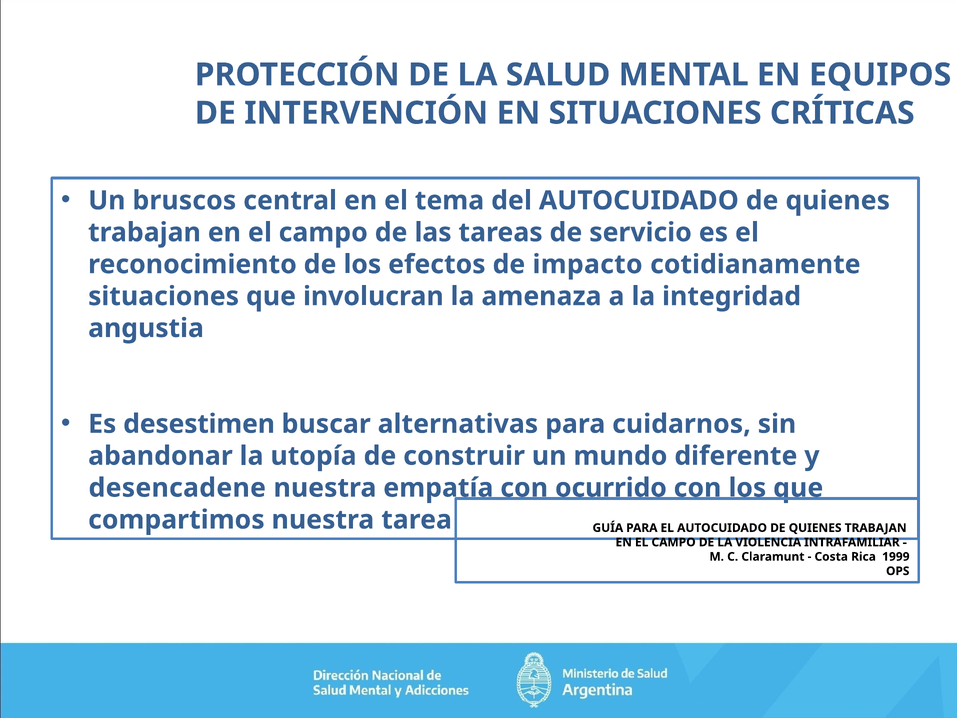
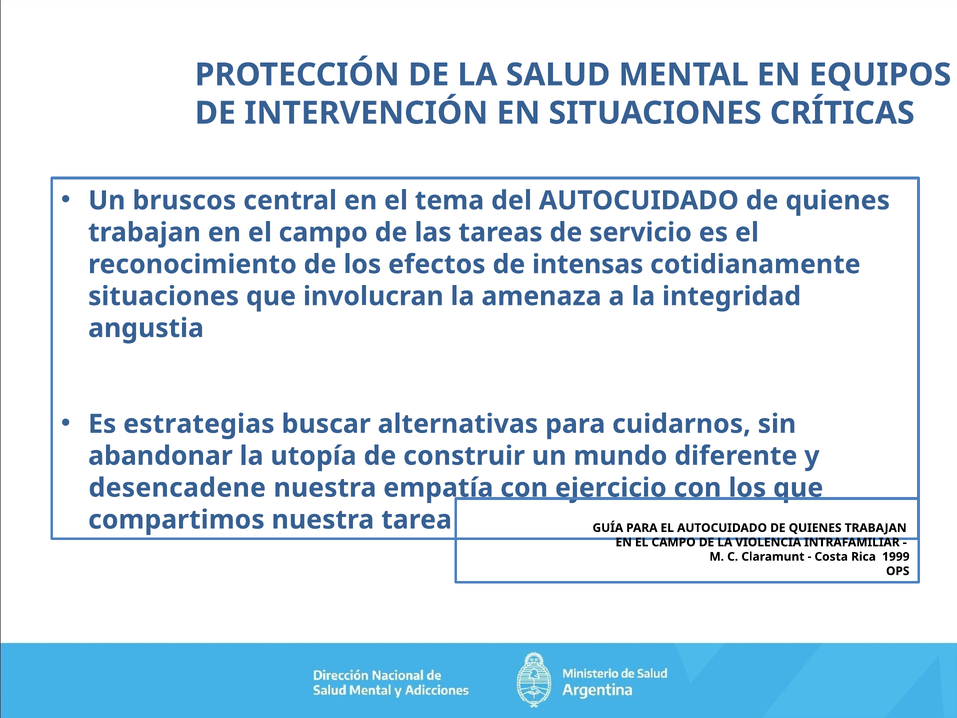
impacto: impacto -> intensas (588, 264)
desestimen: desestimen -> estrategias (199, 424)
ocurrido: ocurrido -> ejercicio (611, 488)
